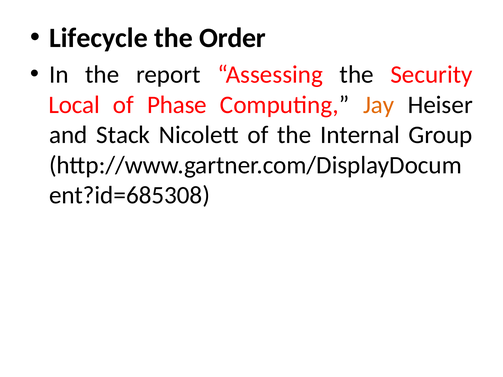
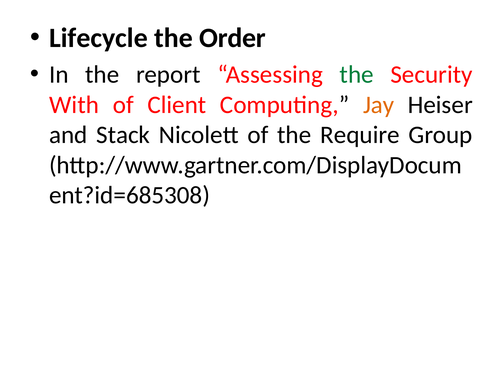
the colour: black -> green (357, 75)
Local: Local -> With (74, 105)
Phase: Phase -> Client (177, 105)
Internal: Internal -> Require (360, 135)
